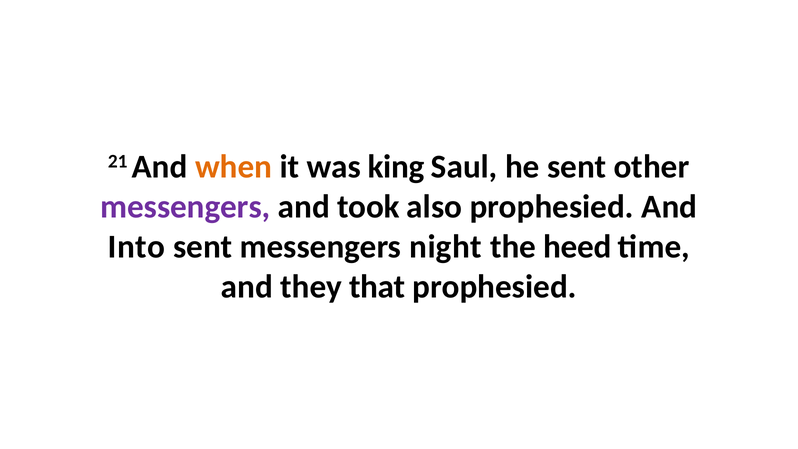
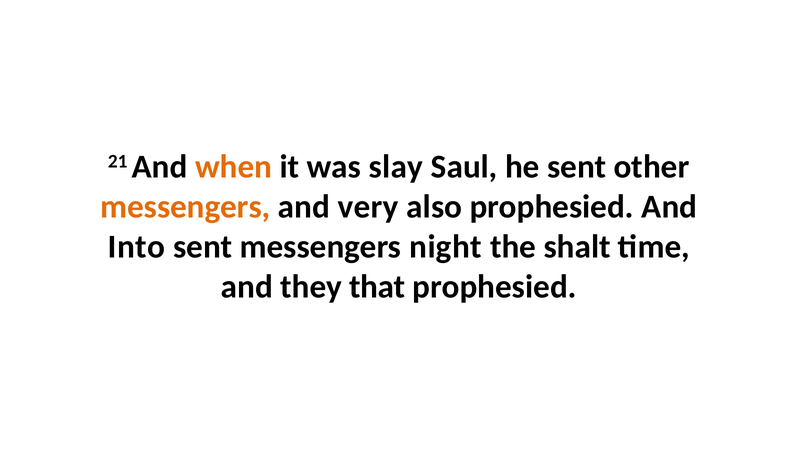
king: king -> slay (396, 167)
messengers colour: purple -> orange (185, 207)
took: took -> very (368, 207)
heed: heed -> shalt (577, 247)
